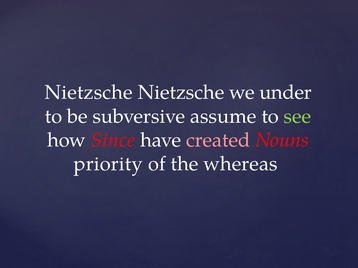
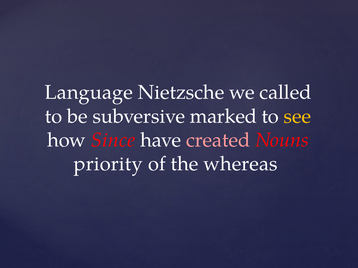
Nietzsche: Nietzsche -> Language (89, 93)
under: under -> called (285, 93)
assume: assume -> marked (223, 116)
see colour: light green -> yellow (297, 116)
